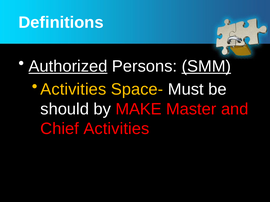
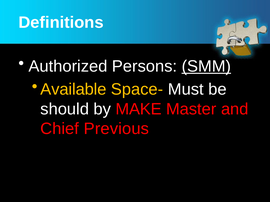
Authorized underline: present -> none (68, 66)
Activities: Activities -> Available (73, 89)
Chief Activities: Activities -> Previous (116, 129)
